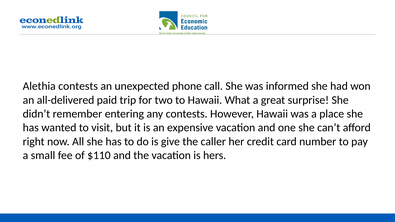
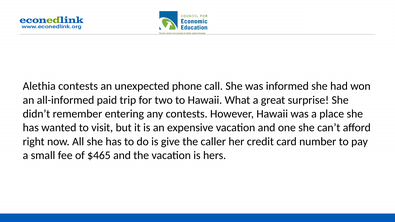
all-delivered: all-delivered -> all-informed (66, 100)
$110: $110 -> $465 (99, 155)
